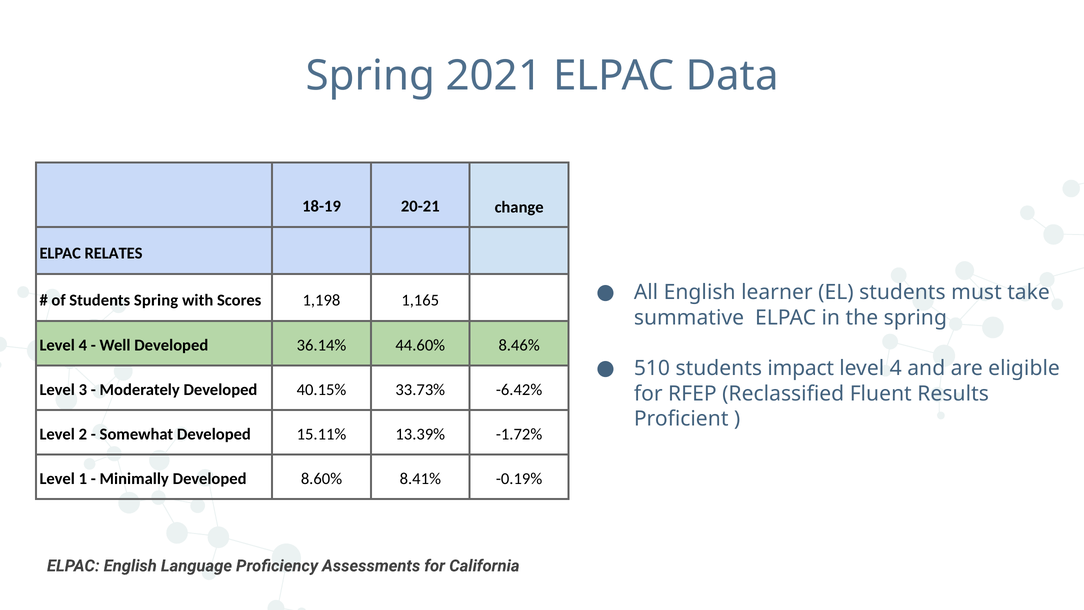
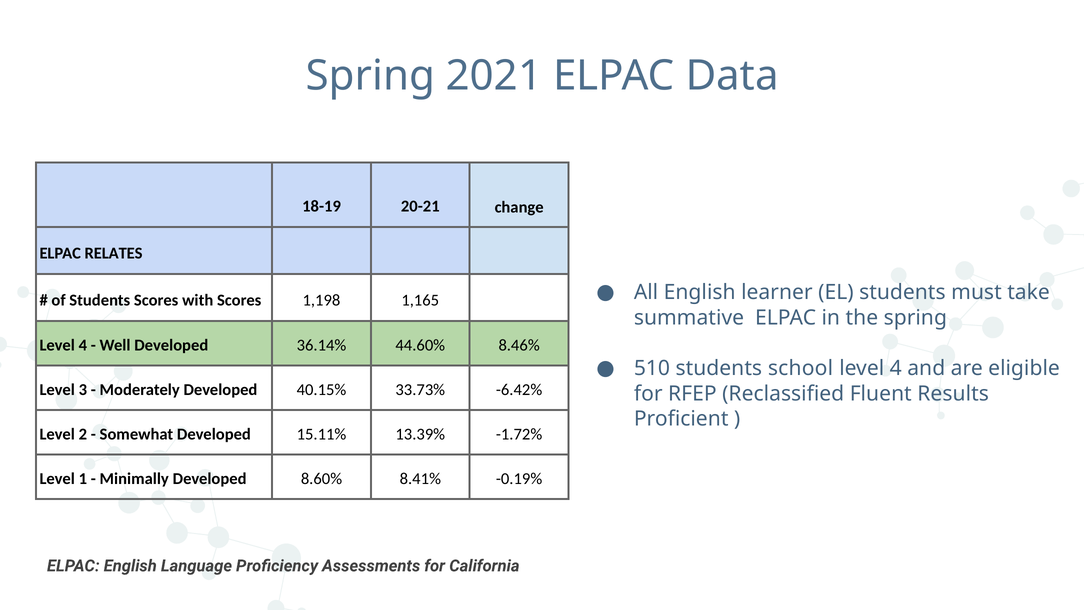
Students Spring: Spring -> Scores (156, 300)
impact: impact -> school (801, 368)
